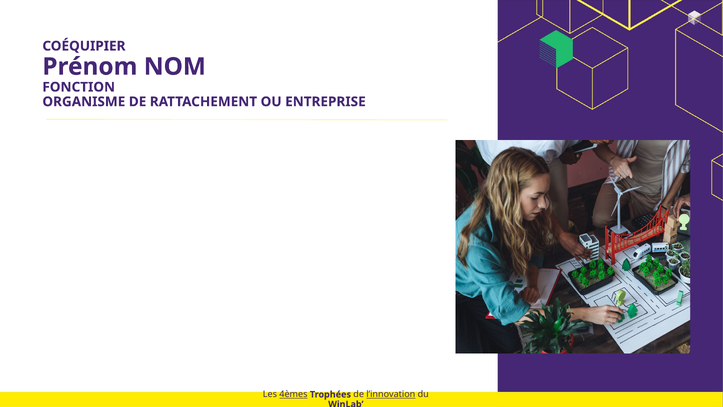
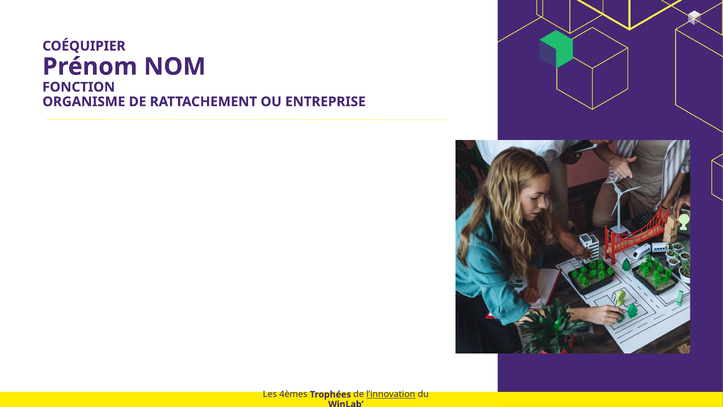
4èmes underline: present -> none (293, 394)
